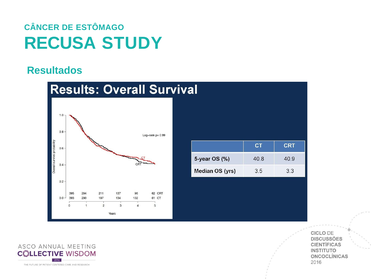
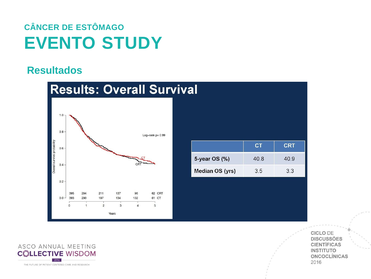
RECUSA: RECUSA -> EVENTO (60, 43)
